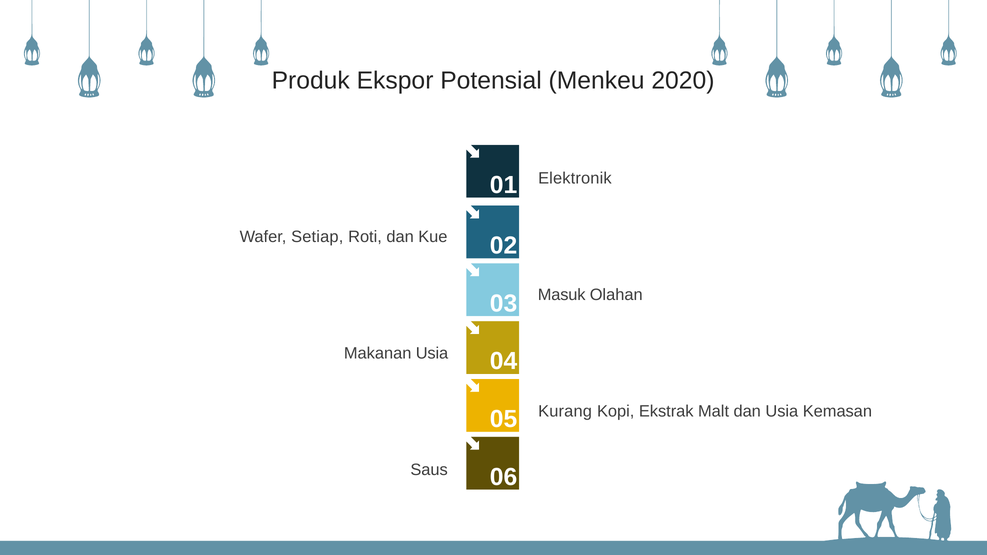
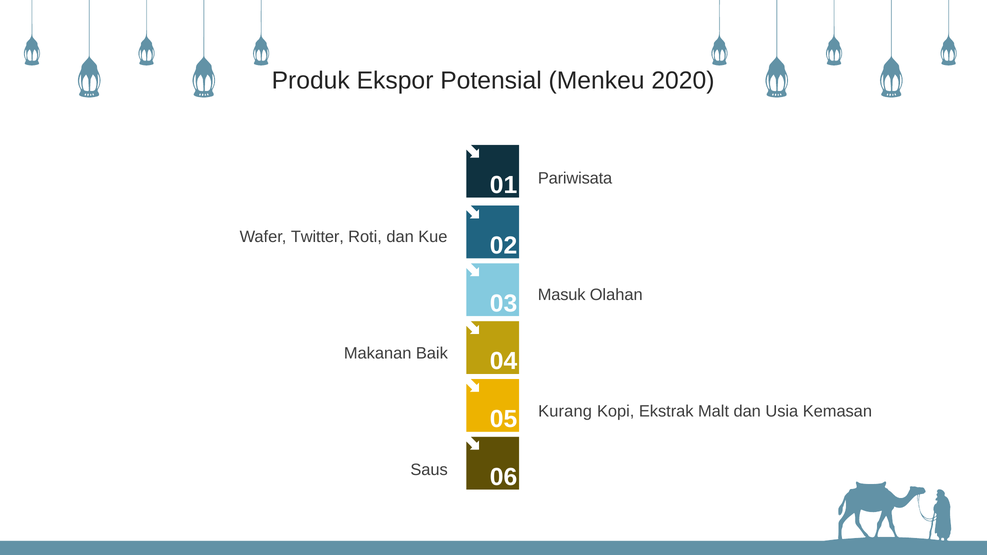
Elektronik: Elektronik -> Pariwisata (575, 179)
Setiap: Setiap -> Twitter (317, 237)
Makanan Usia: Usia -> Baik (432, 353)
